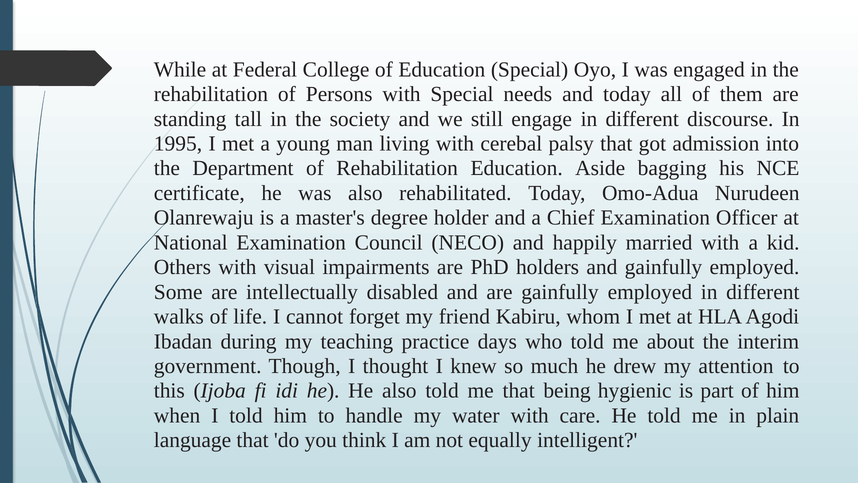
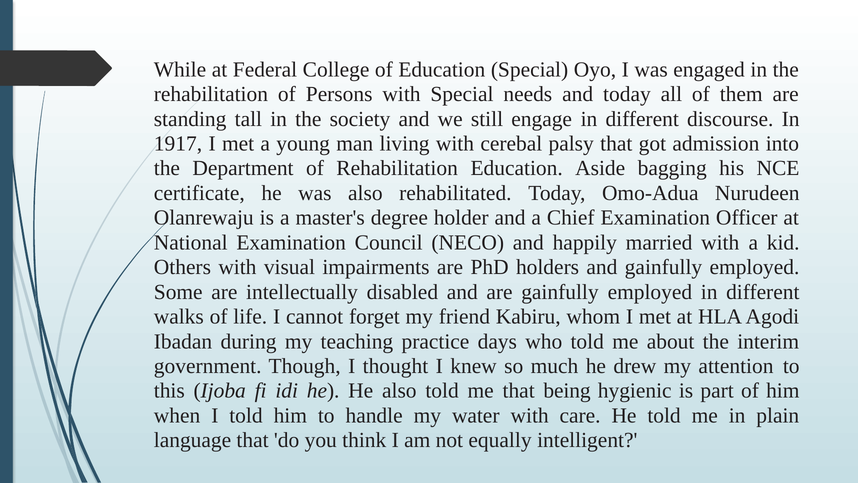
1995: 1995 -> 1917 (178, 144)
